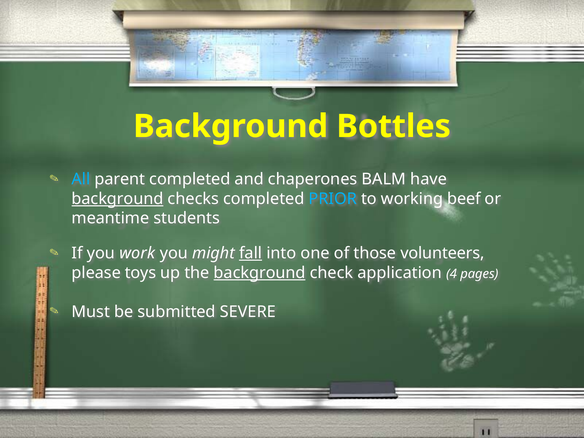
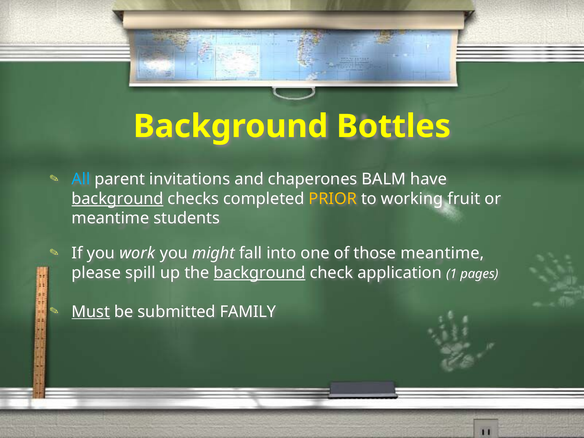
parent completed: completed -> invitations (190, 179)
PRIOR colour: light blue -> yellow (333, 199)
beef: beef -> fruit (464, 199)
fall underline: present -> none (251, 253)
those volunteers: volunteers -> meantime (442, 253)
toys: toys -> spill (140, 273)
4: 4 -> 1 (452, 274)
Must underline: none -> present (91, 312)
SEVERE: SEVERE -> FAMILY (248, 312)
